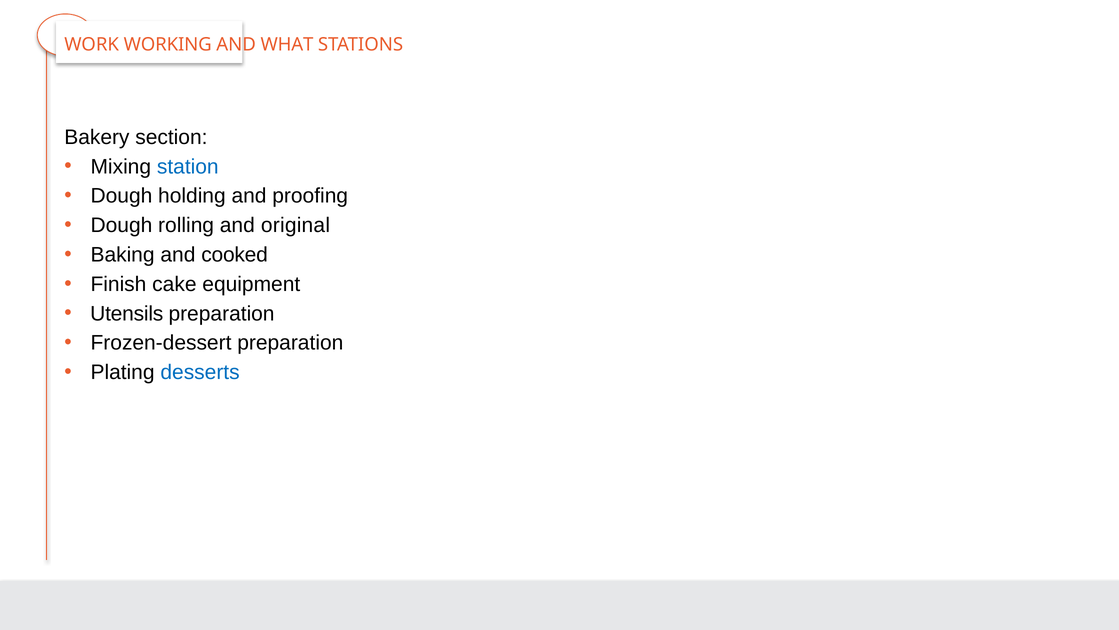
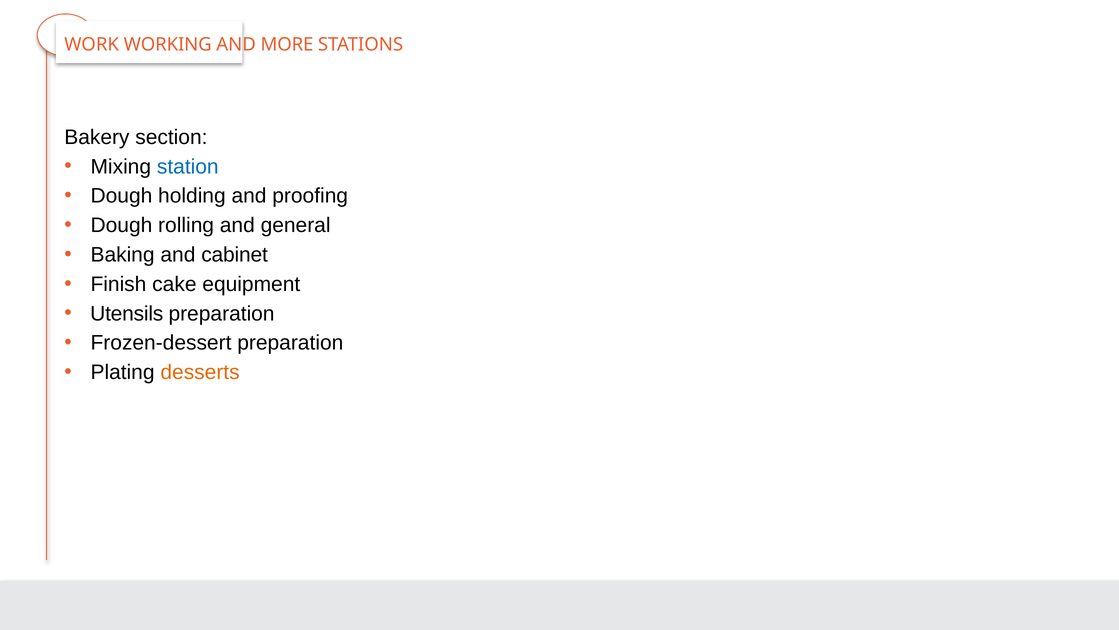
WHAT: WHAT -> MORE (287, 45)
original: original -> general (296, 225)
cooked: cooked -> cabinet (235, 255)
desserts colour: blue -> orange (200, 372)
